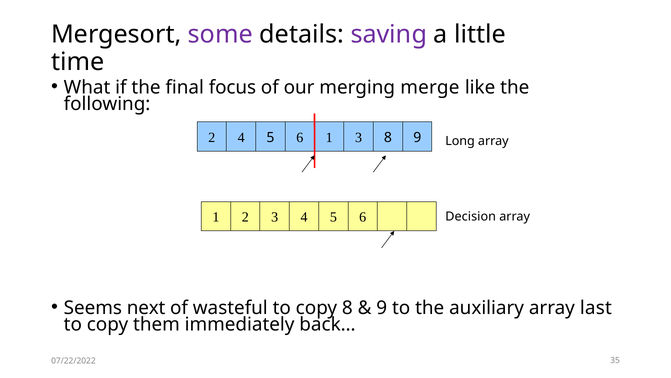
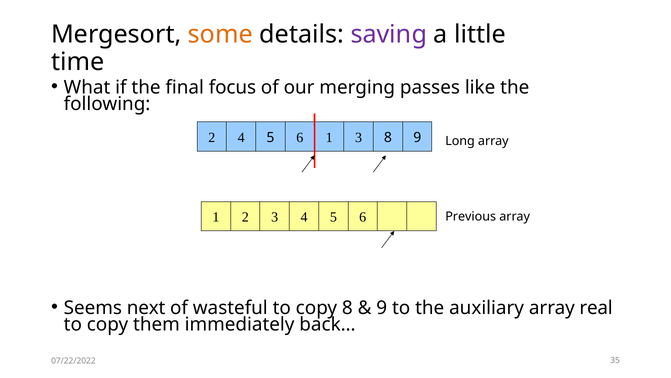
some colour: purple -> orange (220, 34)
merge: merge -> passes (430, 88)
Decision: Decision -> Previous (471, 216)
last: last -> real (596, 308)
